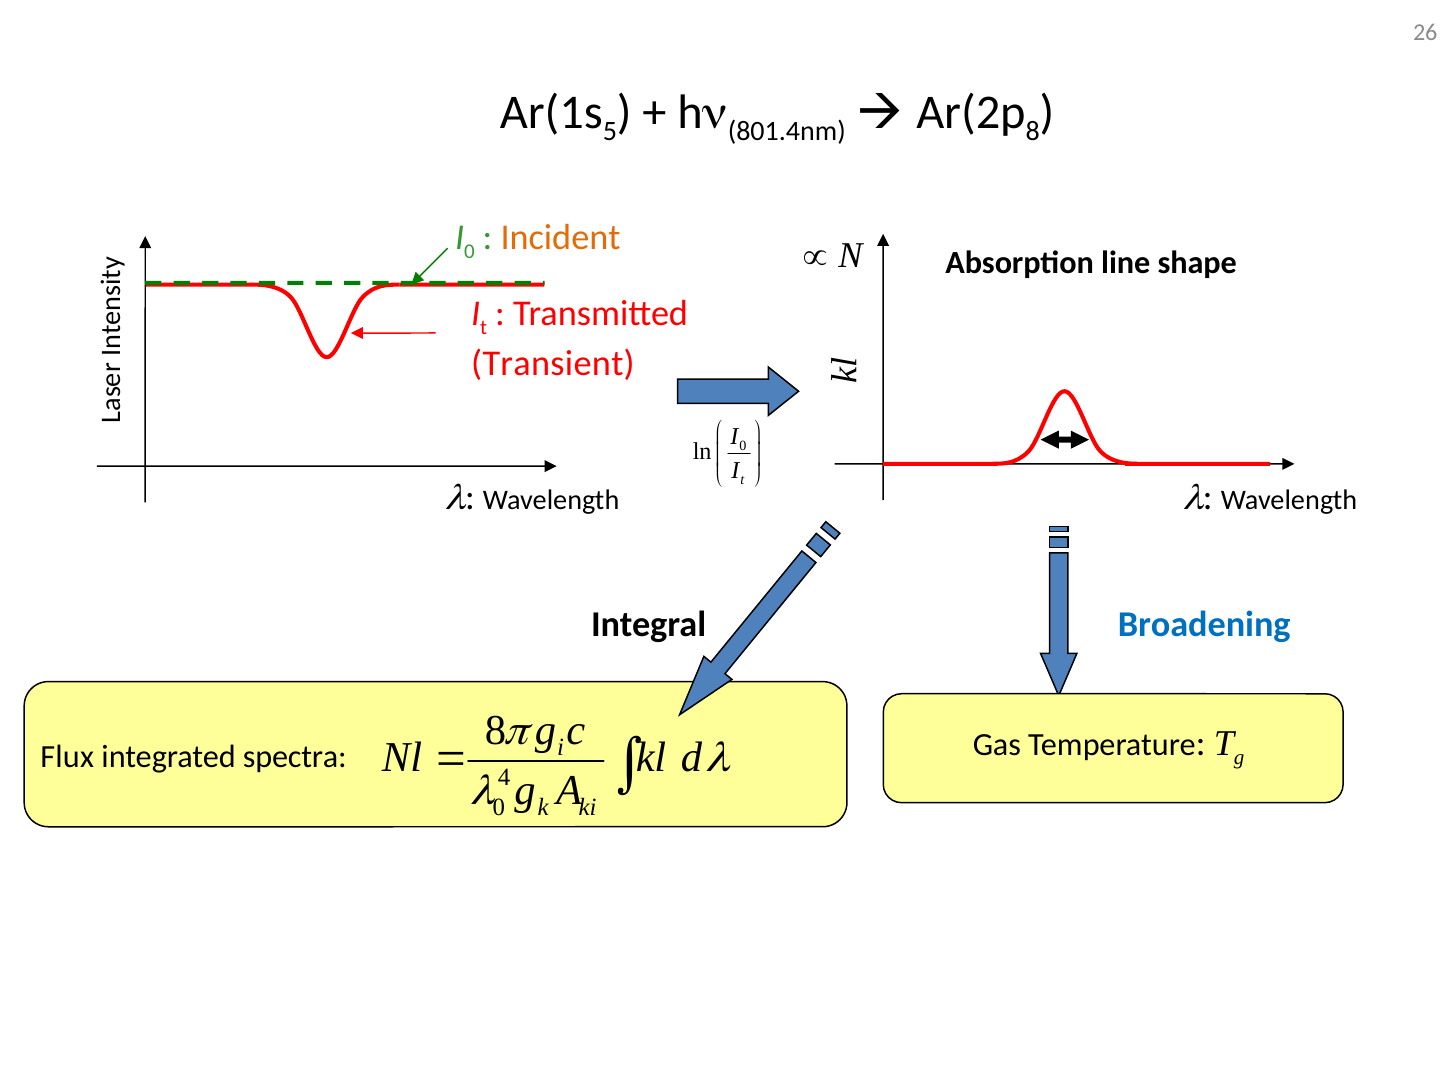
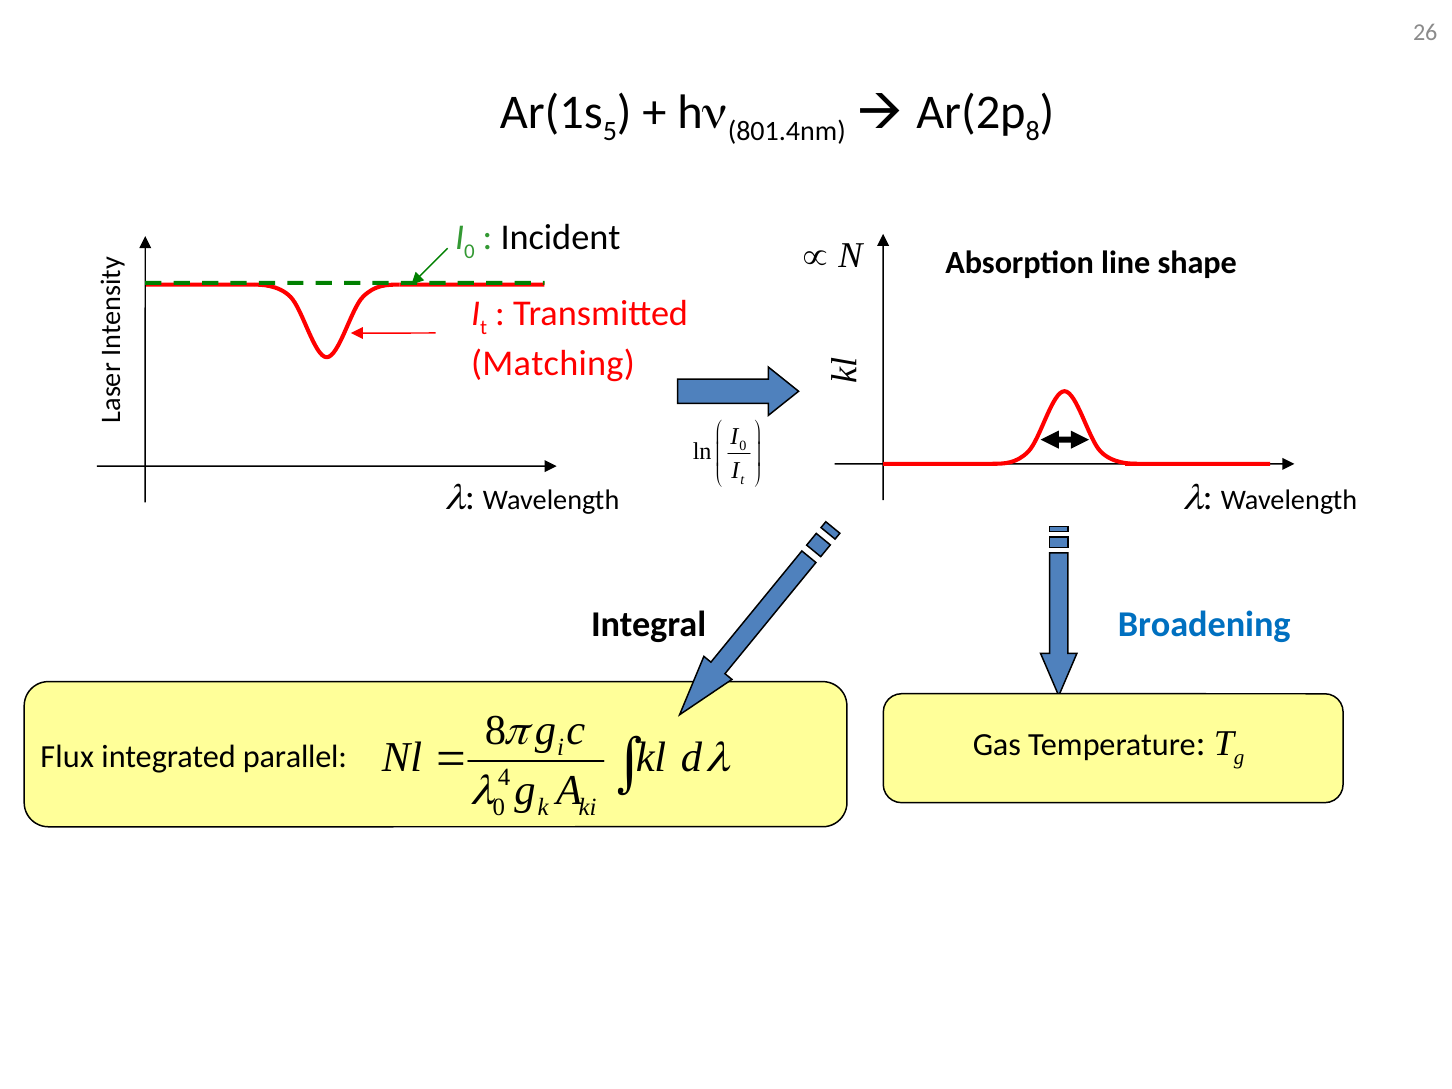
Incident colour: orange -> black (560, 237)
Transient: Transient -> Matching (553, 363)
spectra: spectra -> parallel (295, 757)
